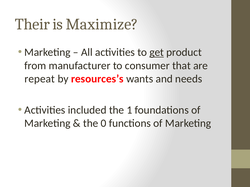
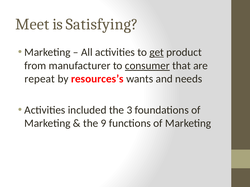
Their: Their -> Meet (32, 24)
Maximize: Maximize -> Satisfying (102, 24)
consumer underline: none -> present (147, 66)
1: 1 -> 3 (129, 110)
0: 0 -> 9 (103, 124)
